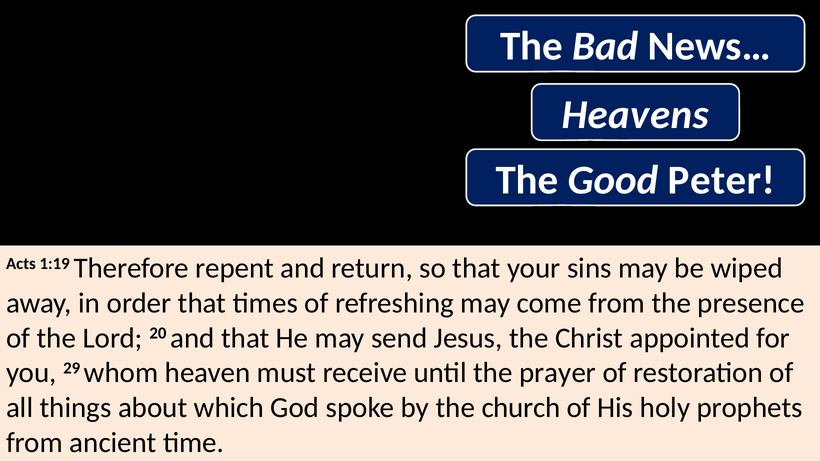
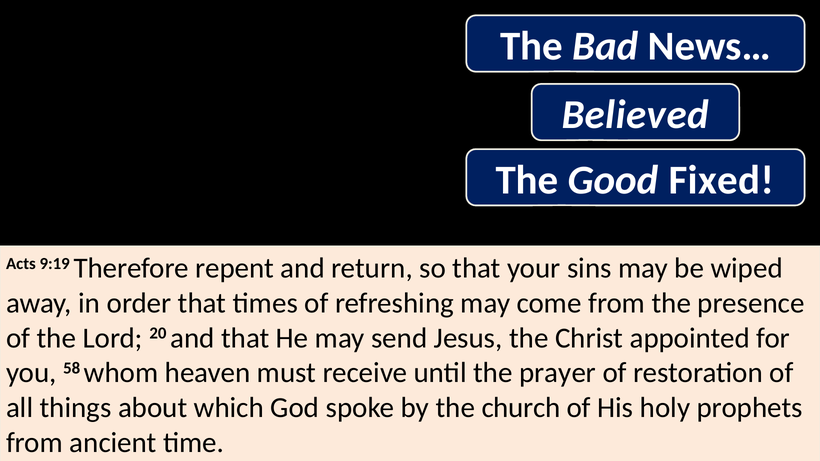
Heavens: Heavens -> Believed (635, 115)
Peter: Peter -> Fixed (721, 180)
1:19: 1:19 -> 9:19 (55, 264)
29: 29 -> 58 (72, 368)
